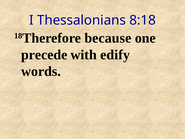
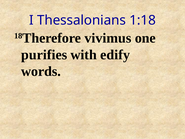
8:18: 8:18 -> 1:18 (143, 20)
because: because -> vivimus (108, 38)
precede: precede -> purifies (44, 55)
